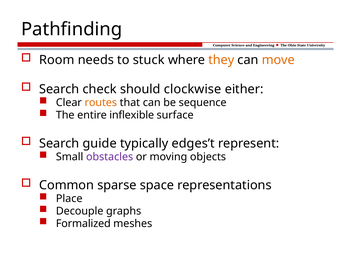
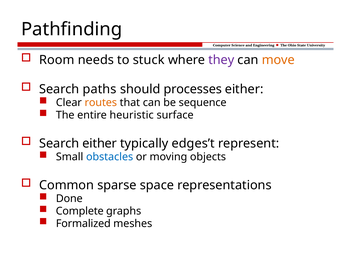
they colour: orange -> purple (221, 60)
check: check -> paths (100, 89)
clockwise: clockwise -> processes (193, 89)
inflexible: inflexible -> heuristic (132, 115)
Search guide: guide -> either (100, 144)
obstacles colour: purple -> blue (110, 157)
Place: Place -> Done (69, 199)
Decouple: Decouple -> Complete (80, 211)
